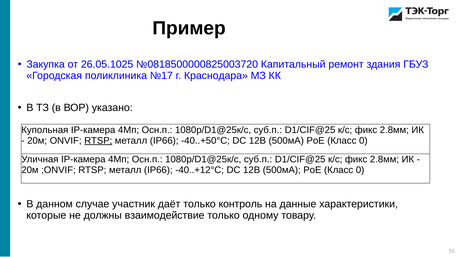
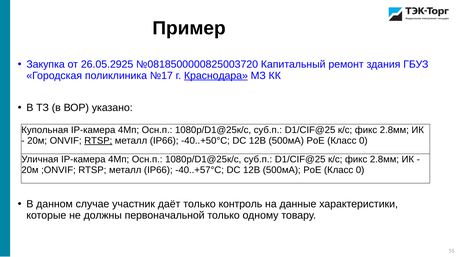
26.05.1025: 26.05.1025 -> 26.05.2925 (107, 64)
Краснодара underline: none -> present (216, 76)
-40..+12°C: -40..+12°C -> -40..+57°C (200, 171)
взаимодействие: взаимодействие -> первоначальной (165, 216)
